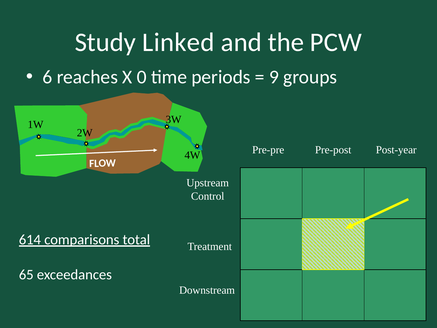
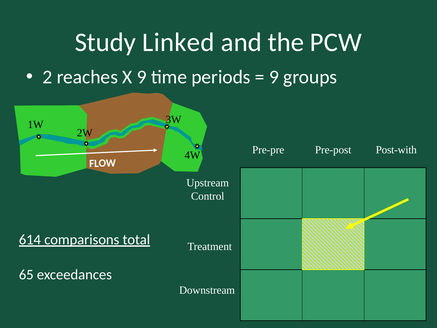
6: 6 -> 2 (47, 77)
X 0: 0 -> 9 (142, 77)
Post-year: Post-year -> Post-with (396, 150)
